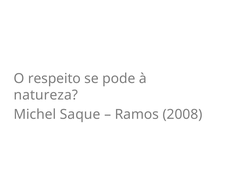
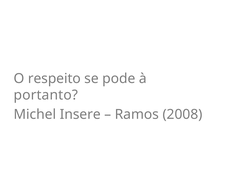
natureza: natureza -> portanto (46, 95)
Saque: Saque -> Insere (80, 115)
